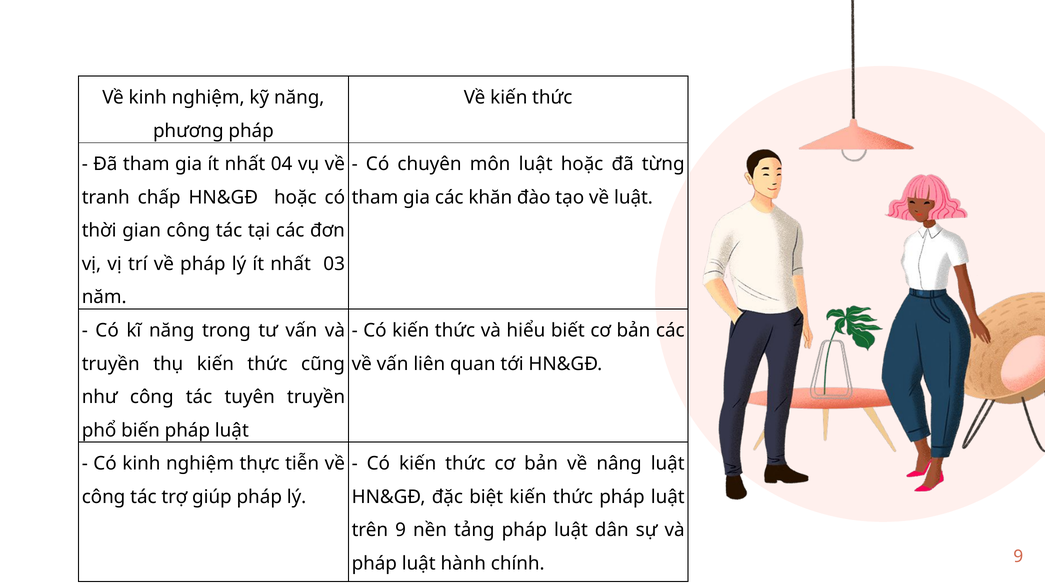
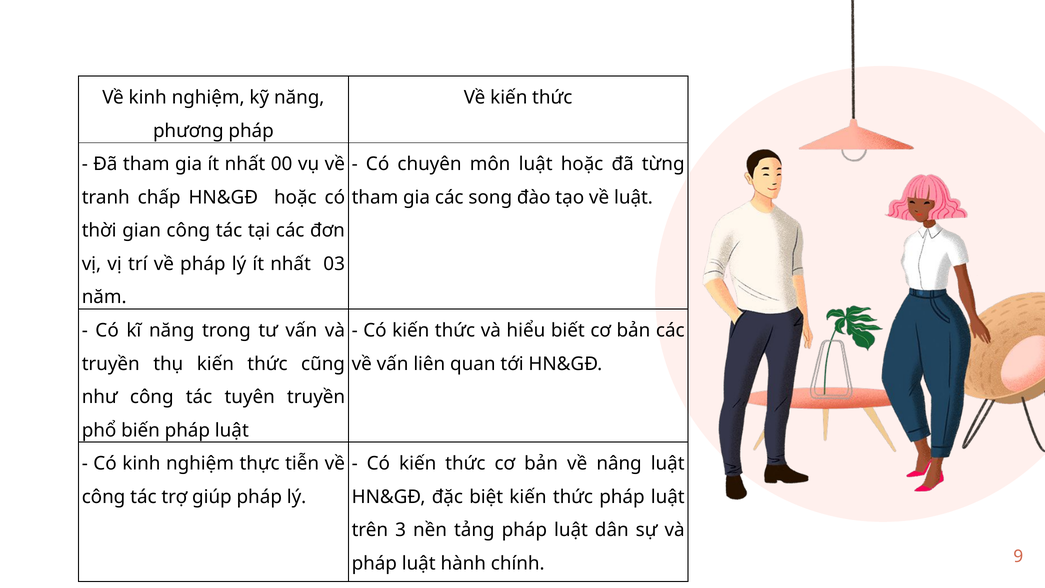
04: 04 -> 00 (282, 164)
khăn: khăn -> song (490, 197)
trên 9: 9 -> 3 (401, 530)
